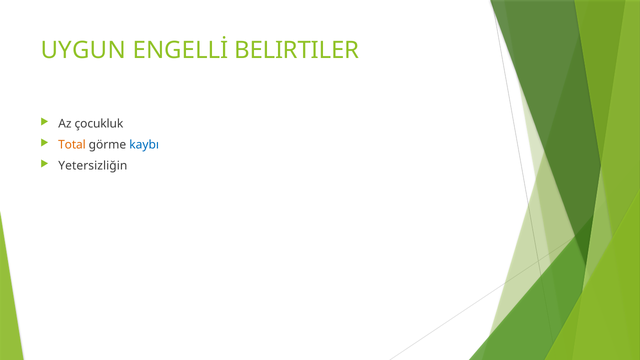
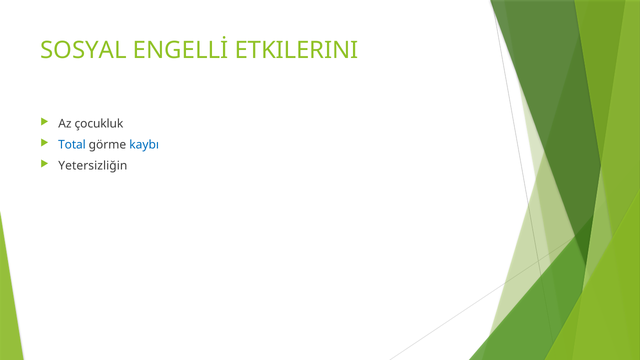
UYGUN: UYGUN -> SOSYAL (83, 50)
BELIRTILER: BELIRTILER -> ETKILERINI (297, 50)
Total colour: orange -> blue (72, 145)
